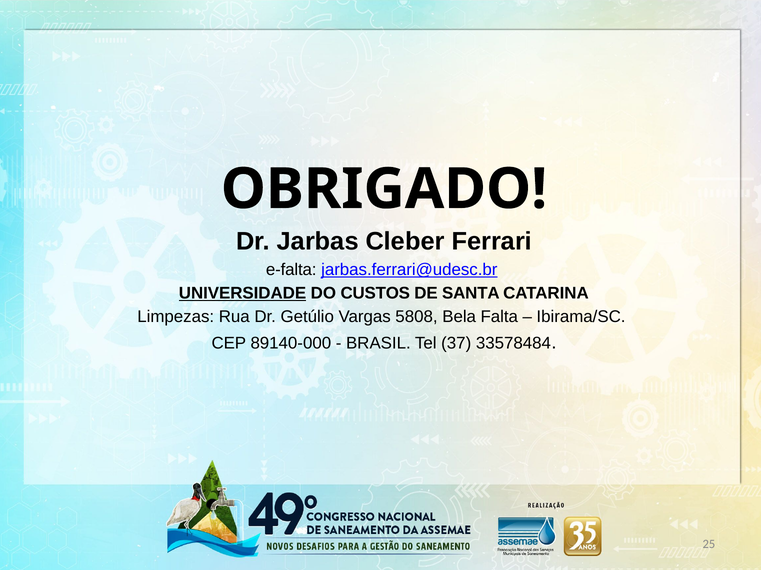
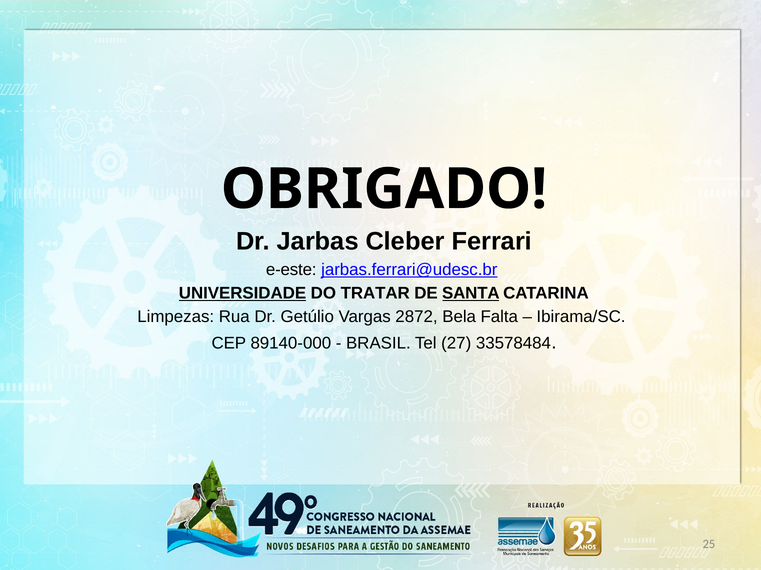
e-falta: e-falta -> e-este (291, 270)
CUSTOS: CUSTOS -> TRATAR (375, 294)
SANTA underline: none -> present (471, 294)
5808: 5808 -> 2872 (416, 317)
37: 37 -> 27 (456, 343)
